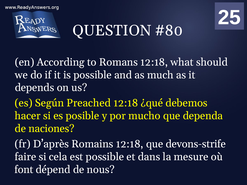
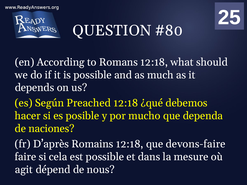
devons-strife: devons-strife -> devons-faire (196, 144)
font: font -> agit (24, 170)
